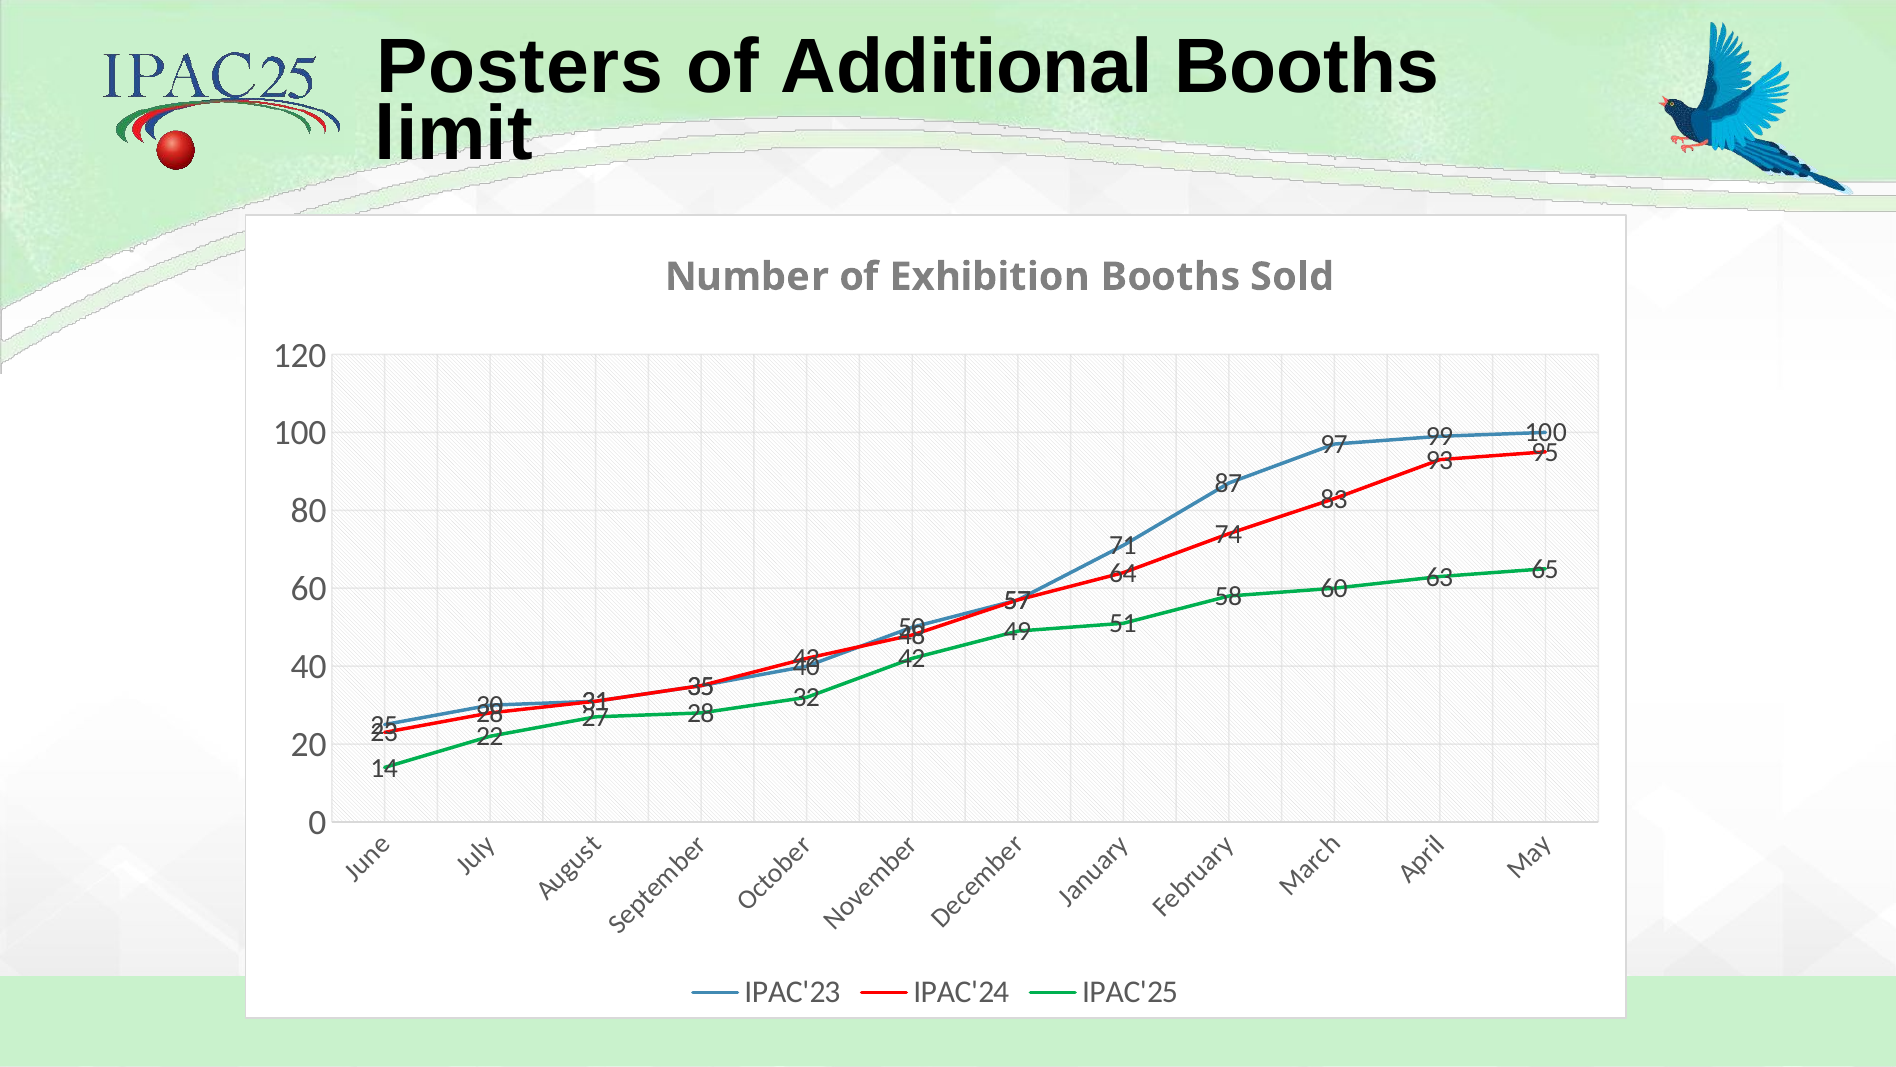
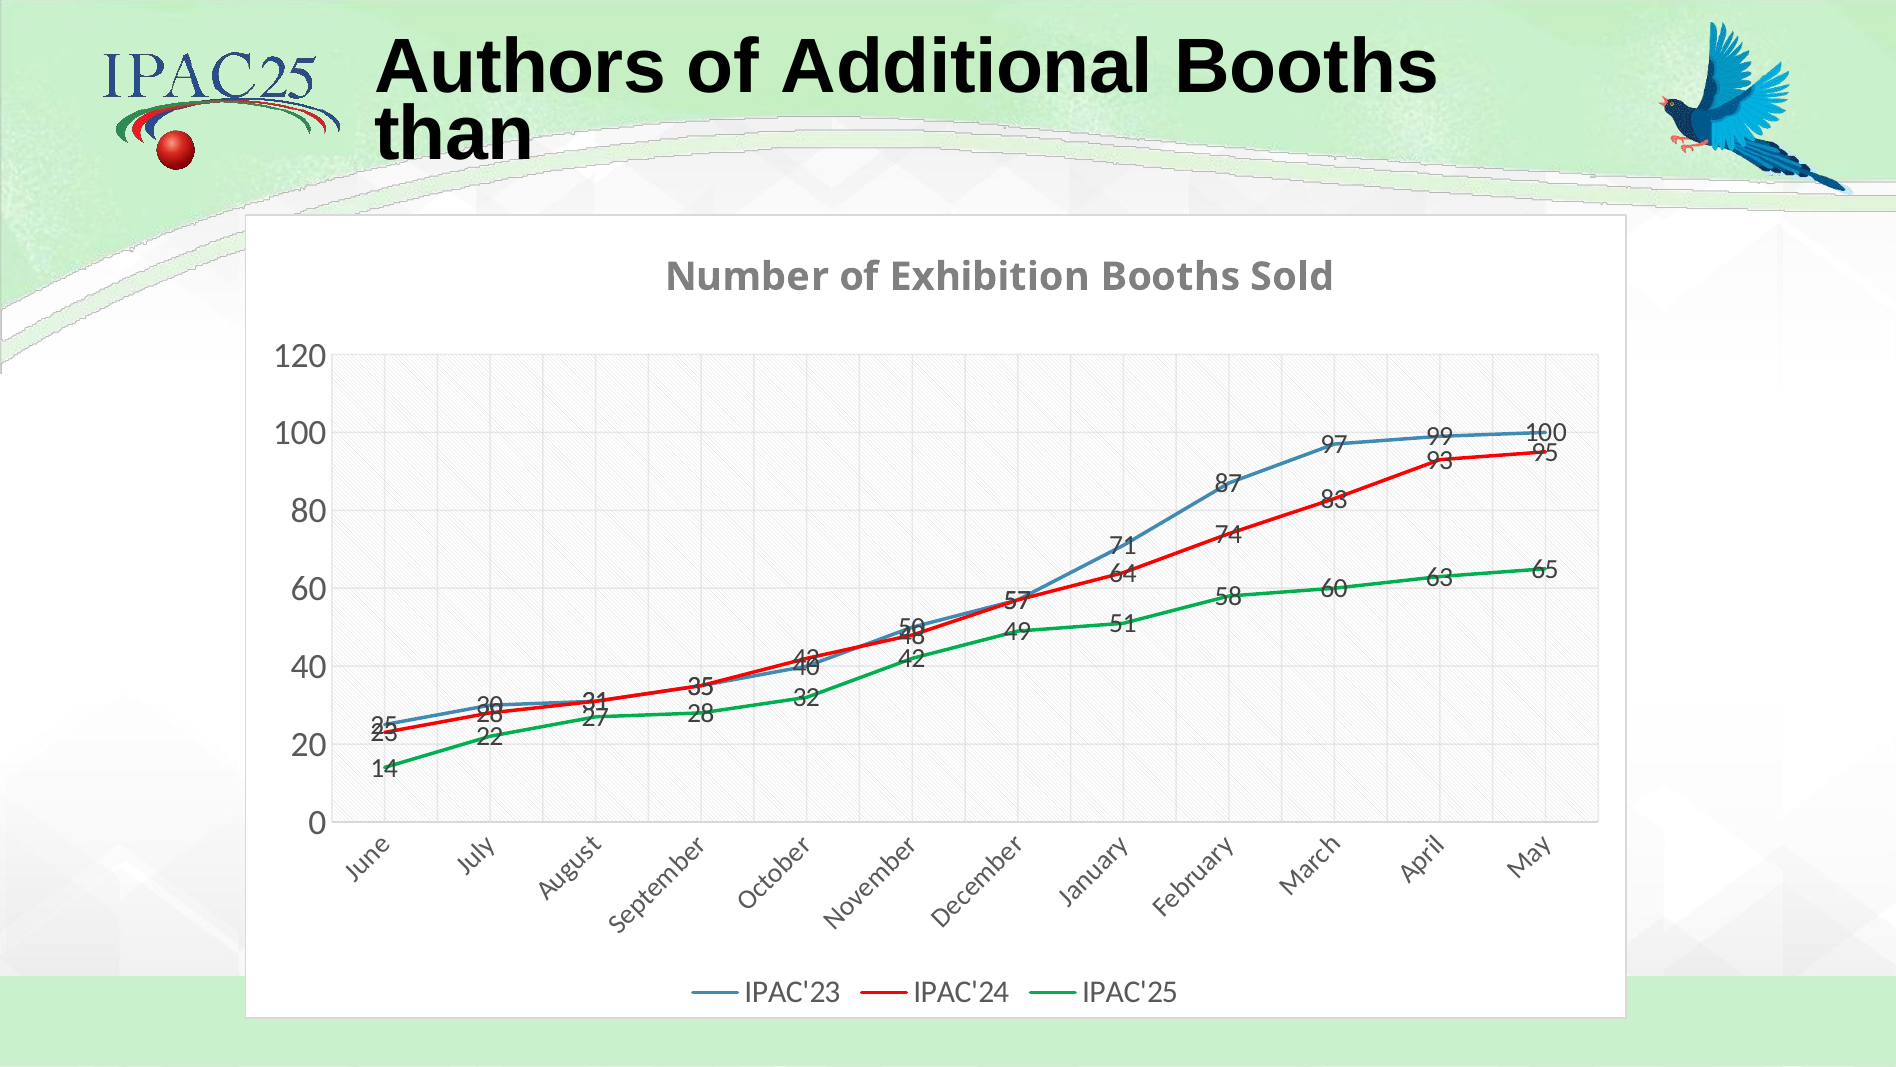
Posters: Posters -> Authors (520, 67)
limit: limit -> than (454, 134)
